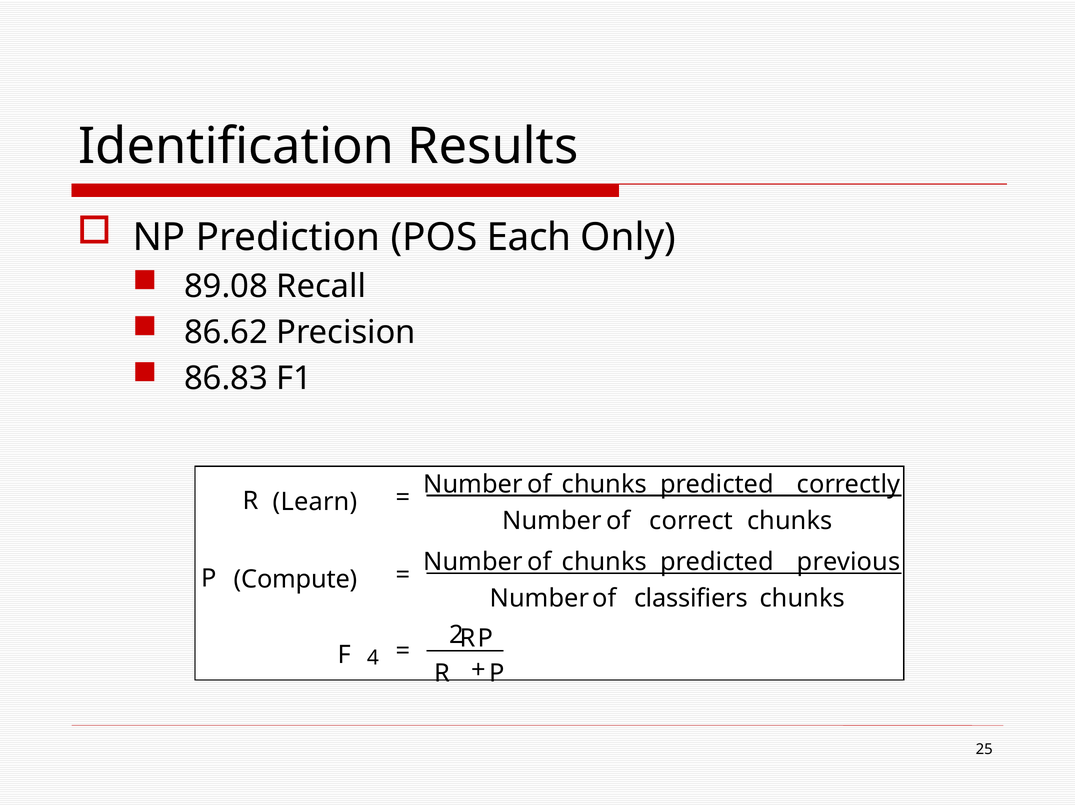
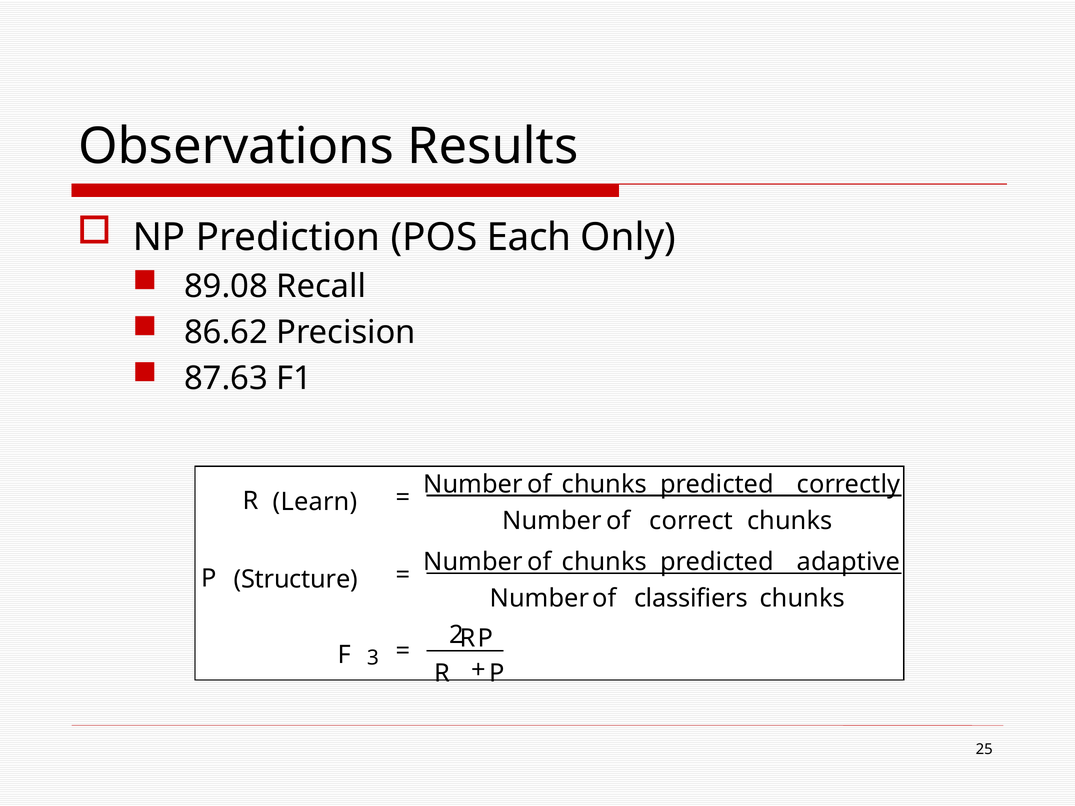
Identification: Identification -> Observations (236, 146)
86.83: 86.83 -> 87.63 (226, 378)
Compute: Compute -> Structure (296, 580)
previous: previous -> adaptive (849, 562)
4: 4 -> 3 (373, 658)
